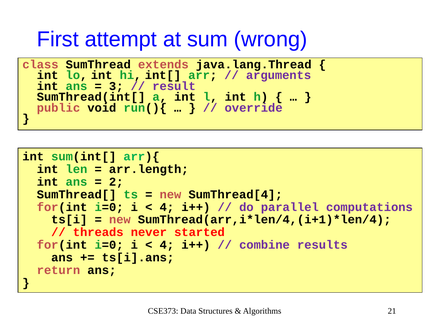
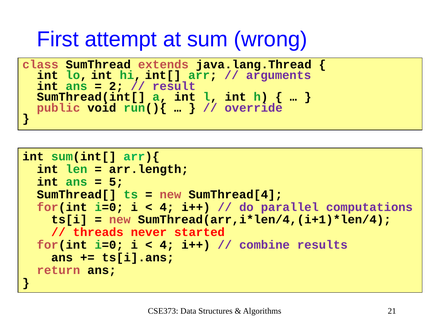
3: 3 -> 2 (116, 86)
2: 2 -> 5 (116, 182)
